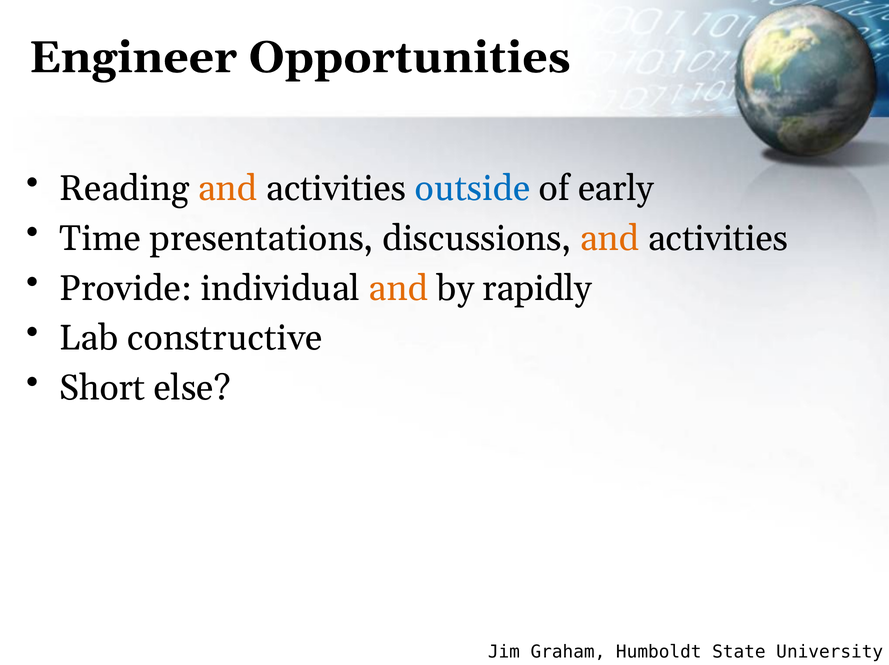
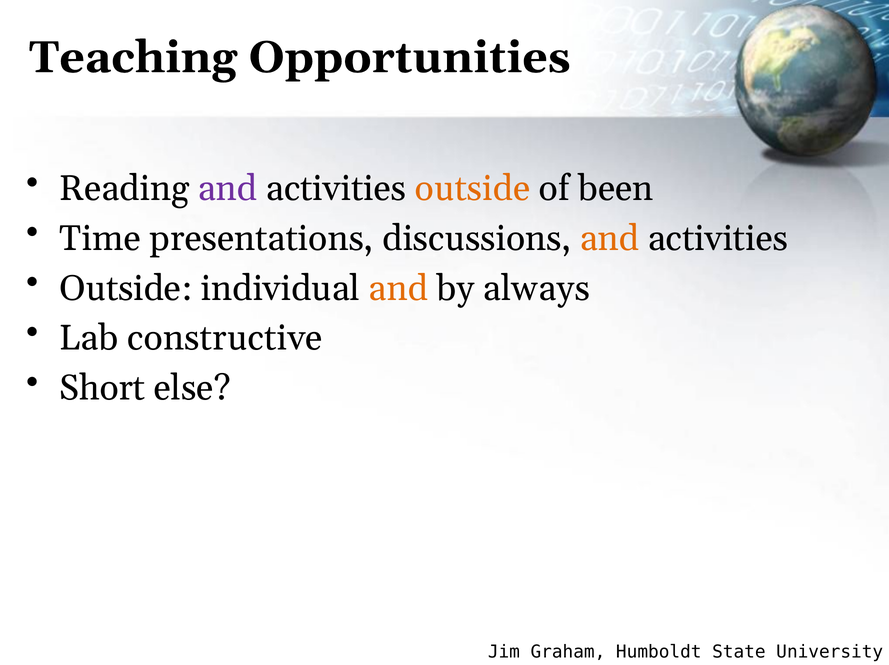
Engineer: Engineer -> Teaching (133, 57)
and colour: orange -> purple (228, 188)
outside colour: blue -> orange (473, 188)
early: early -> been (616, 188)
Provide: Provide -> Outside (126, 288)
rapidly: rapidly -> always (537, 288)
